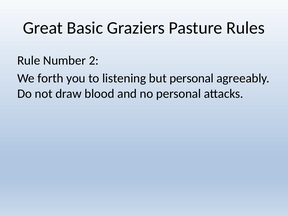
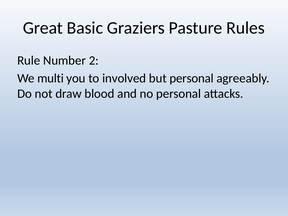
forth: forth -> multi (51, 78)
listening: listening -> involved (124, 78)
